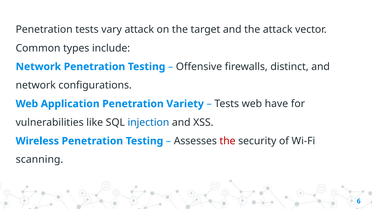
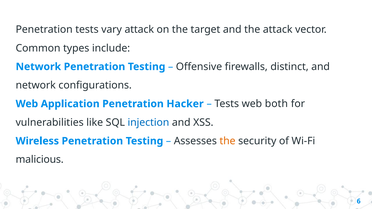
Variety: Variety -> Hacker (185, 104)
have: have -> both (276, 104)
the colour: red -> orange (228, 141)
scanning: scanning -> malicious (40, 160)
